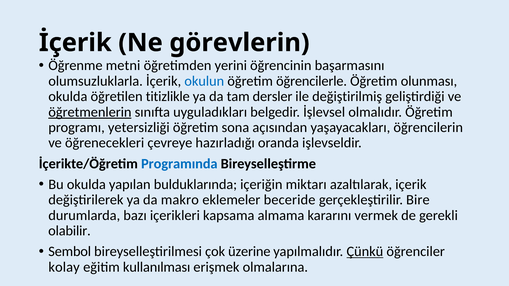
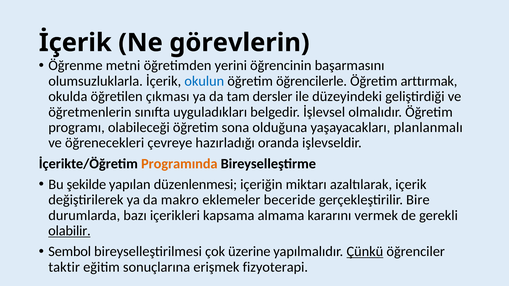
olunması: olunması -> arttırmak (429, 81)
titizlikle: titizlikle -> çıkması (168, 97)
değiştirilmiş: değiştirilmiş -> düzeyindeki (347, 97)
öğretmenlerin underline: present -> none (90, 112)
yetersizliği: yetersizliği -> olabileceği (139, 128)
açısından: açısından -> olduğuna (280, 128)
öğrencilerin: öğrencilerin -> planlanmalı (428, 128)
Programında colour: blue -> orange (179, 164)
Bu okulda: okulda -> şekilde (86, 185)
bulduklarında: bulduklarında -> düzenlenmesi (195, 185)
olabilir underline: none -> present (69, 231)
kolay: kolay -> taktir (64, 267)
kullanılması: kullanılması -> sonuçlarına (157, 267)
olmalarına: olmalarına -> fizyoterapi (275, 267)
